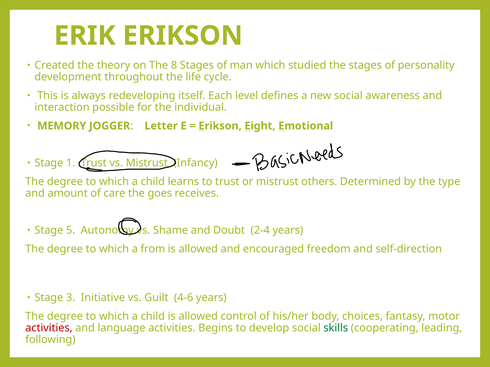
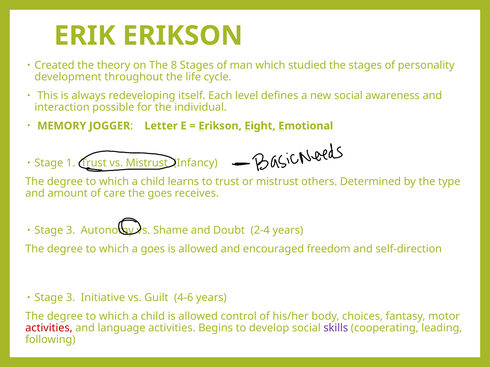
5: 5 -> 3 (71, 231)
a from: from -> goes (153, 249)
skills colour: green -> purple (336, 328)
